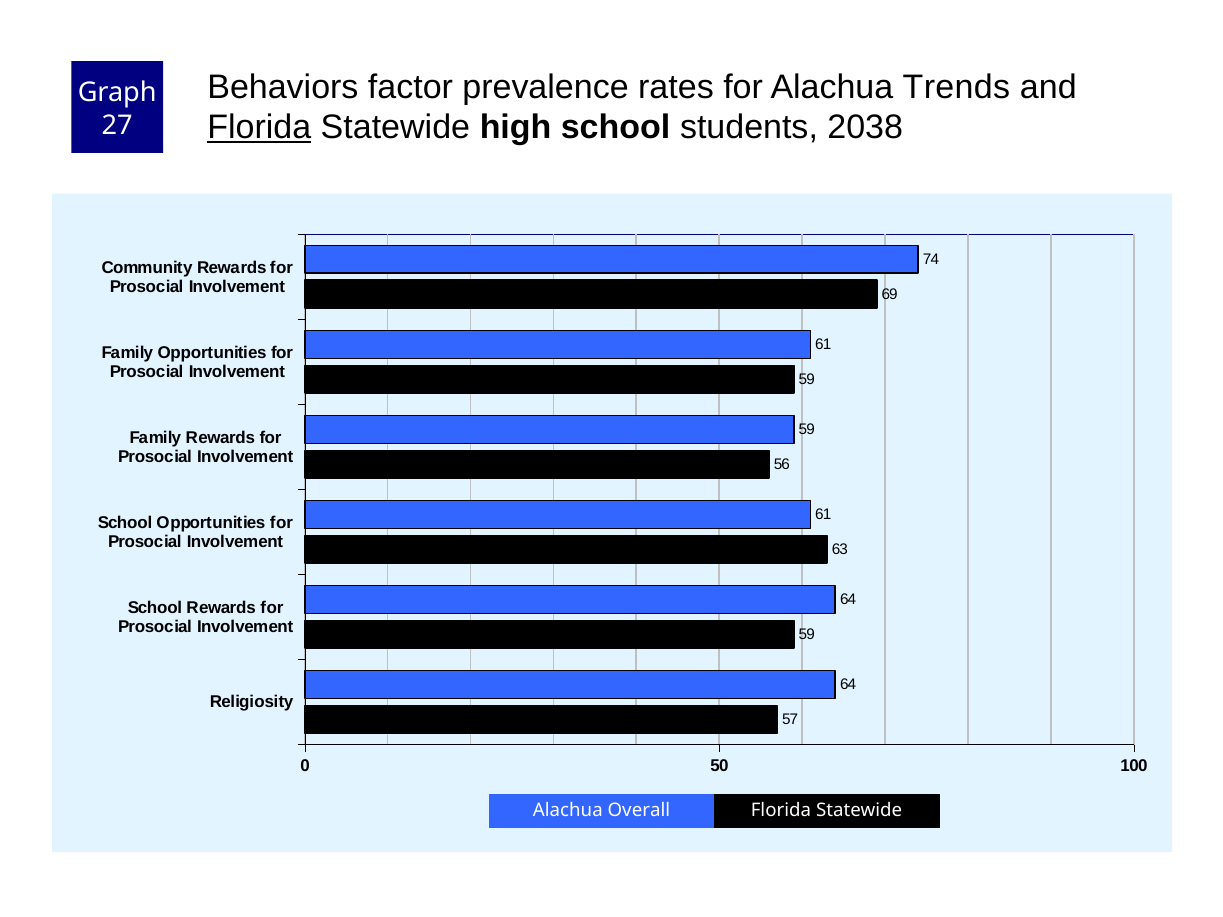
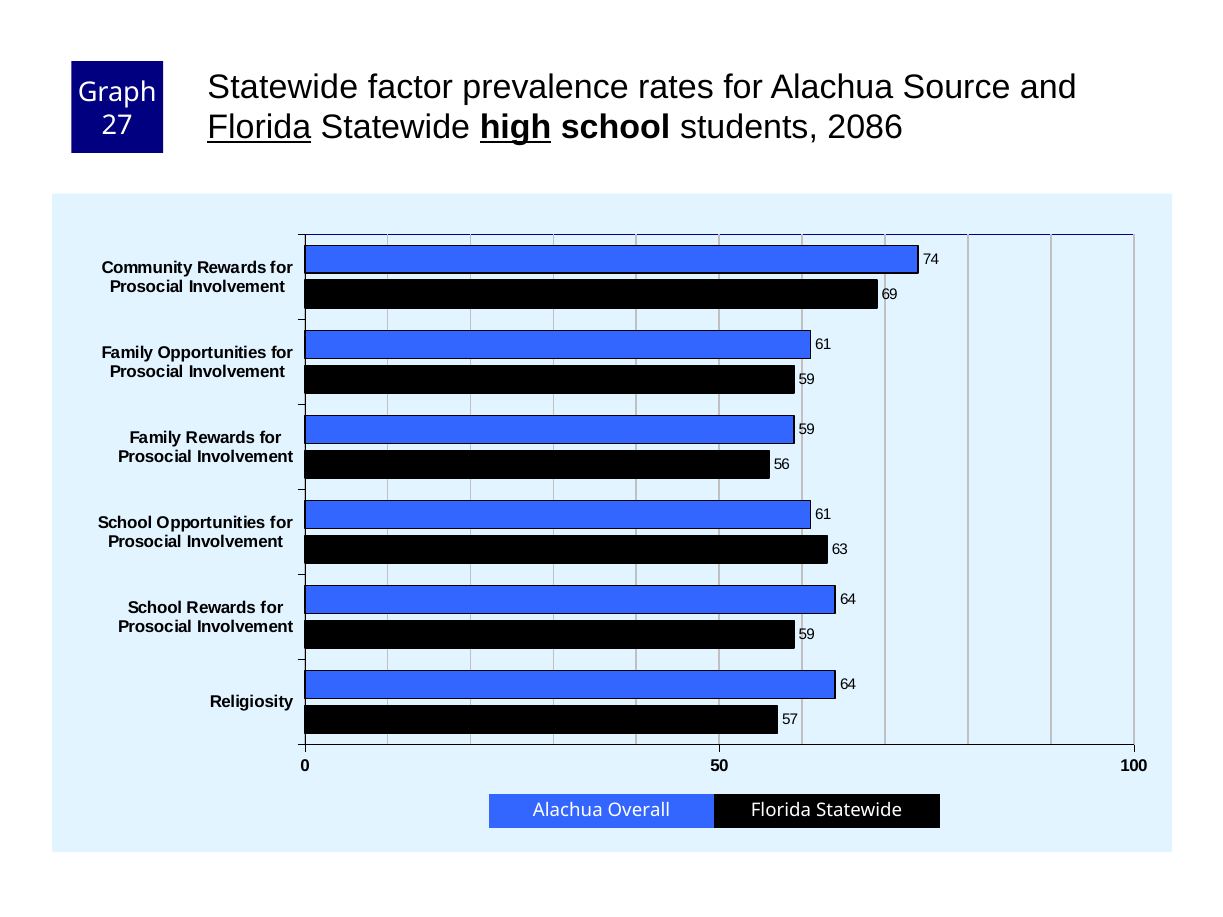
Behaviors: Behaviors -> Statewide (283, 87)
Trends: Trends -> Source (957, 87)
high underline: none -> present (516, 128)
2038: 2038 -> 2086 (865, 128)
